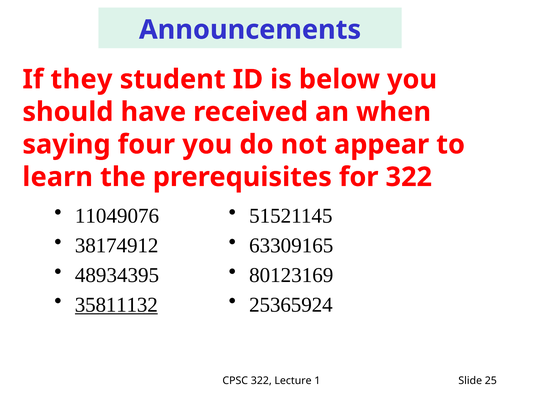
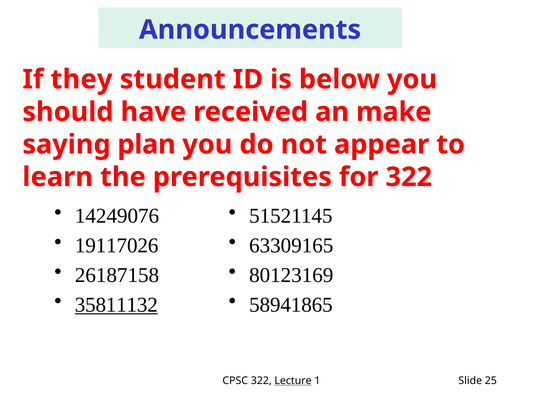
when: when -> make (394, 112)
four: four -> plan (147, 145)
11049076: 11049076 -> 14249076 (117, 216)
38174912: 38174912 -> 19117026 (117, 246)
48934395: 48934395 -> 26187158 (117, 275)
25365924: 25365924 -> 58941865 (291, 305)
Lecture underline: none -> present (293, 381)
